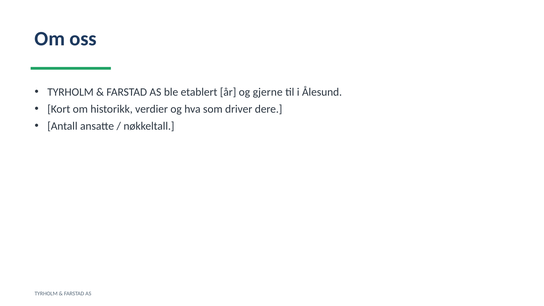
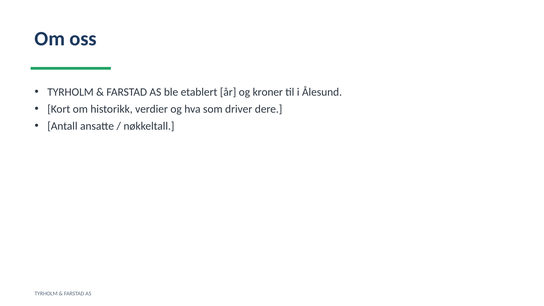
gjerne: gjerne -> kroner (268, 92)
